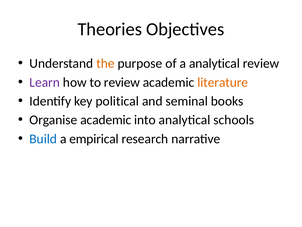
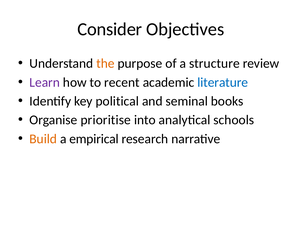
Theories: Theories -> Consider (110, 29)
a analytical: analytical -> structure (214, 63)
to review: review -> recent (122, 82)
literature colour: orange -> blue (223, 82)
Organise academic: academic -> prioritise (106, 120)
Build colour: blue -> orange (43, 139)
